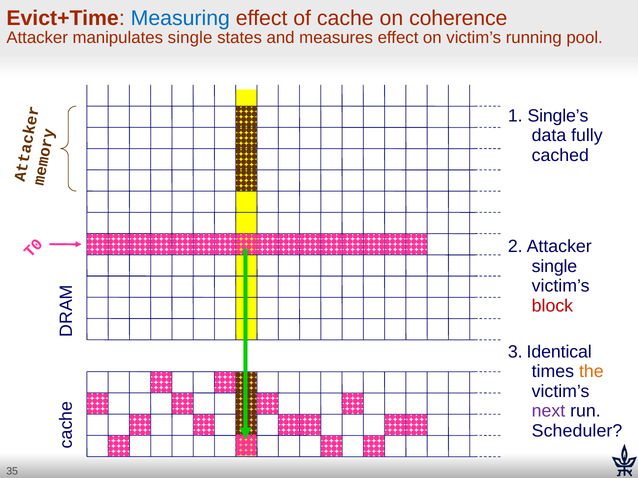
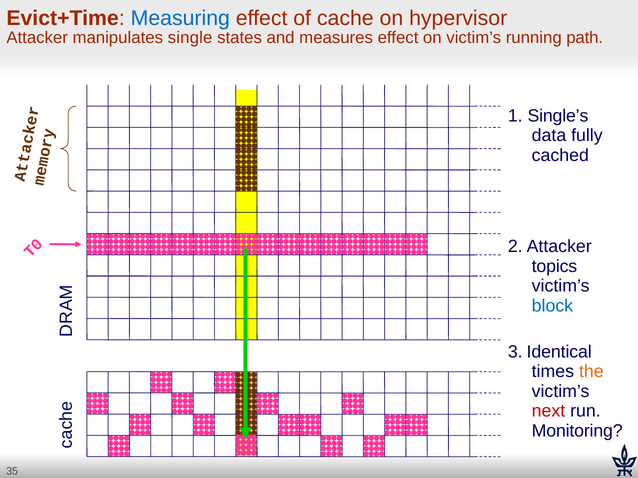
coherence: coherence -> hypervisor (458, 18)
pool: pool -> path (585, 38)
single: single -> topics (554, 267)
block colour: red -> blue (552, 306)
next colour: purple -> red (548, 412)
Scheduler: Scheduler -> Monitoring (577, 431)
